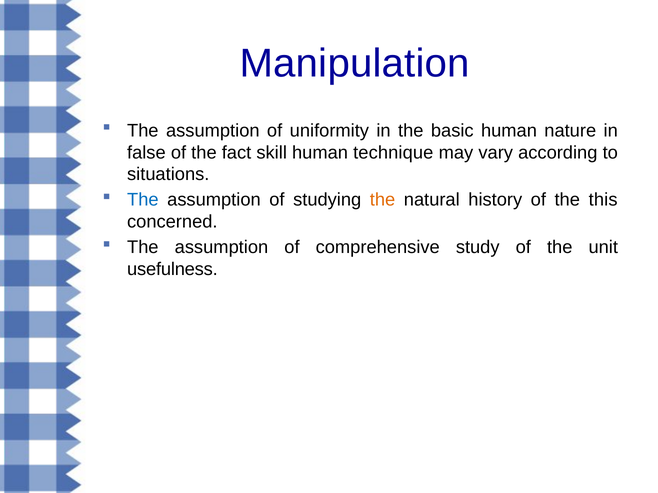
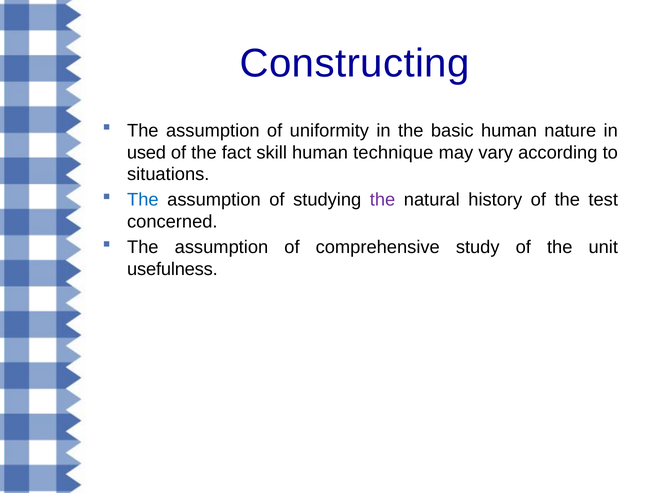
Manipulation: Manipulation -> Constructing (355, 64)
false: false -> used (146, 153)
the colour: orange -> purple (383, 200)
this: this -> test (603, 200)
